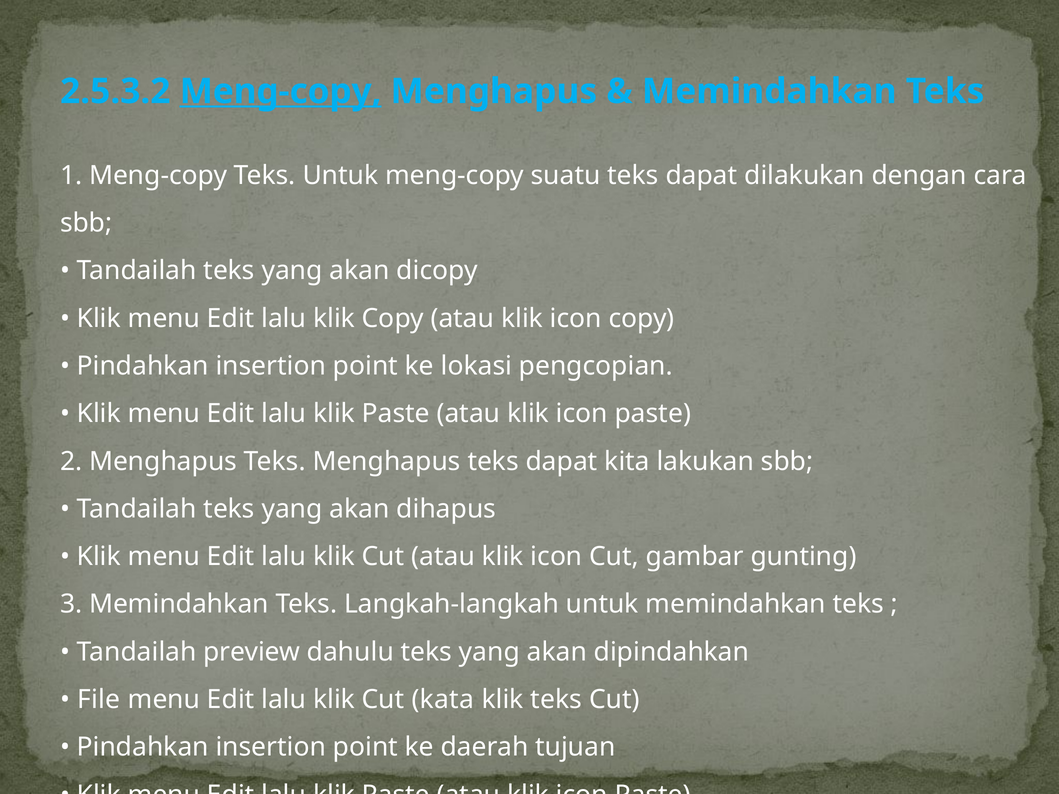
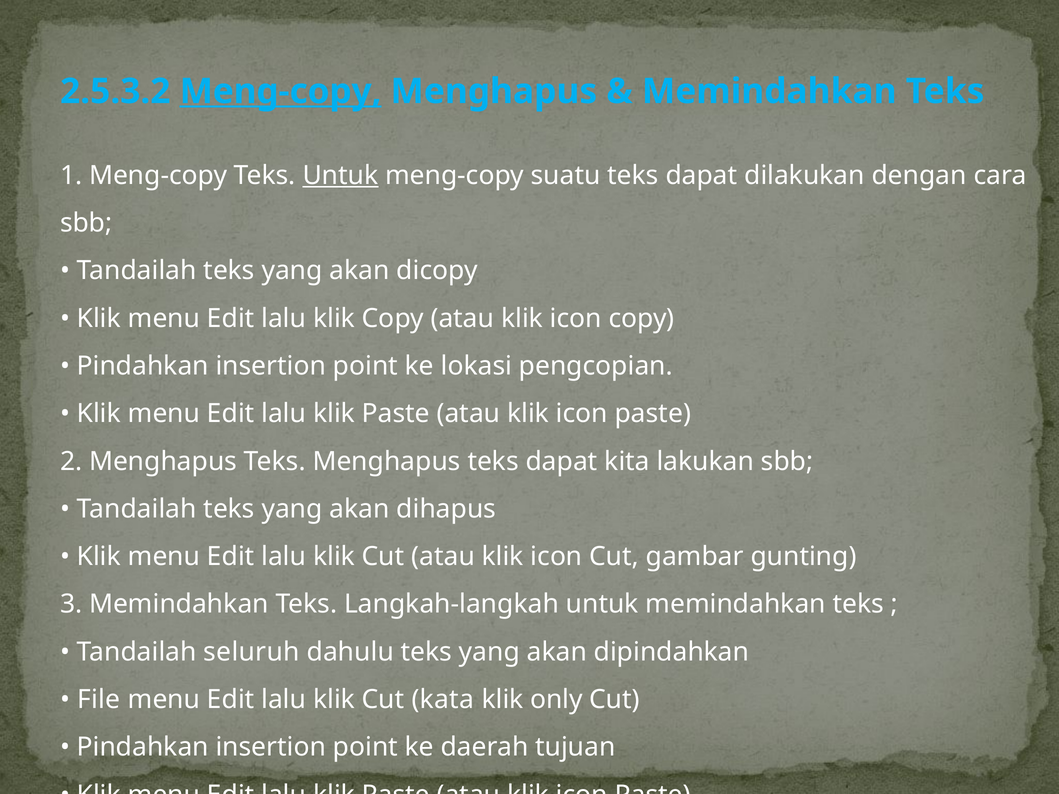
Untuk underline: none -> present (340, 176)
preview: preview -> seluruh (252, 652)
klik teks: teks -> only (557, 700)
